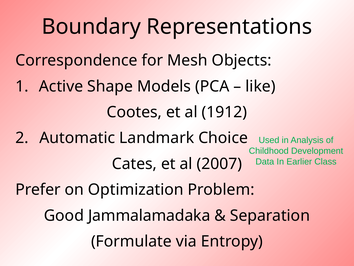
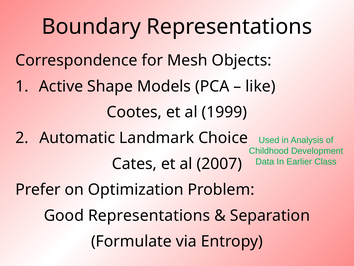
1912: 1912 -> 1999 (224, 112)
Good Jammalamadaka: Jammalamadaka -> Representations (149, 215)
